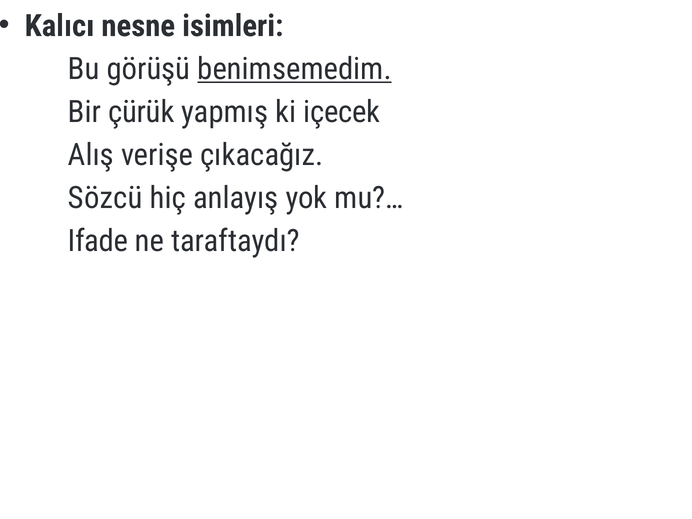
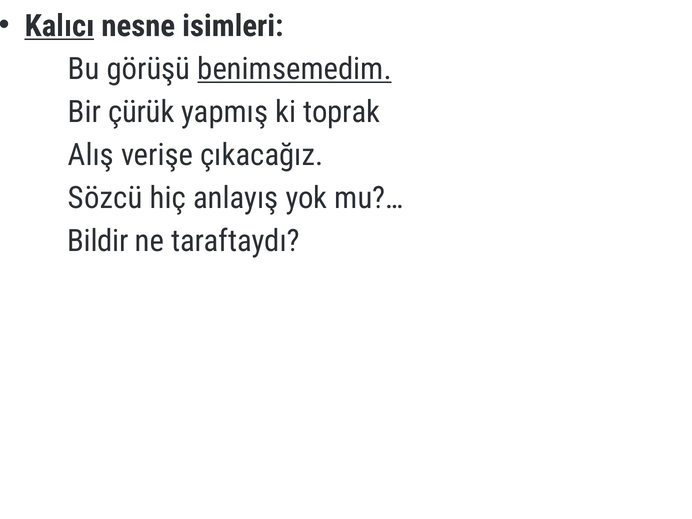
Kalıcı underline: none -> present (59, 26)
içecek: içecek -> toprak (342, 112)
Ifade: Ifade -> Bildir (98, 241)
